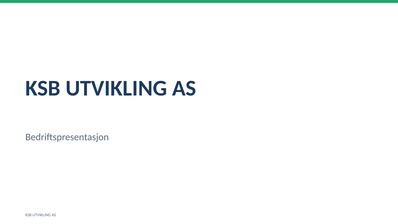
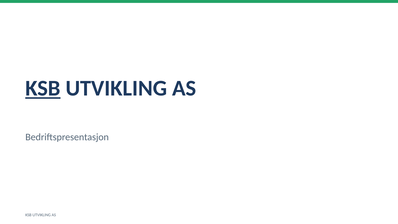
KSB underline: none -> present (43, 88)
